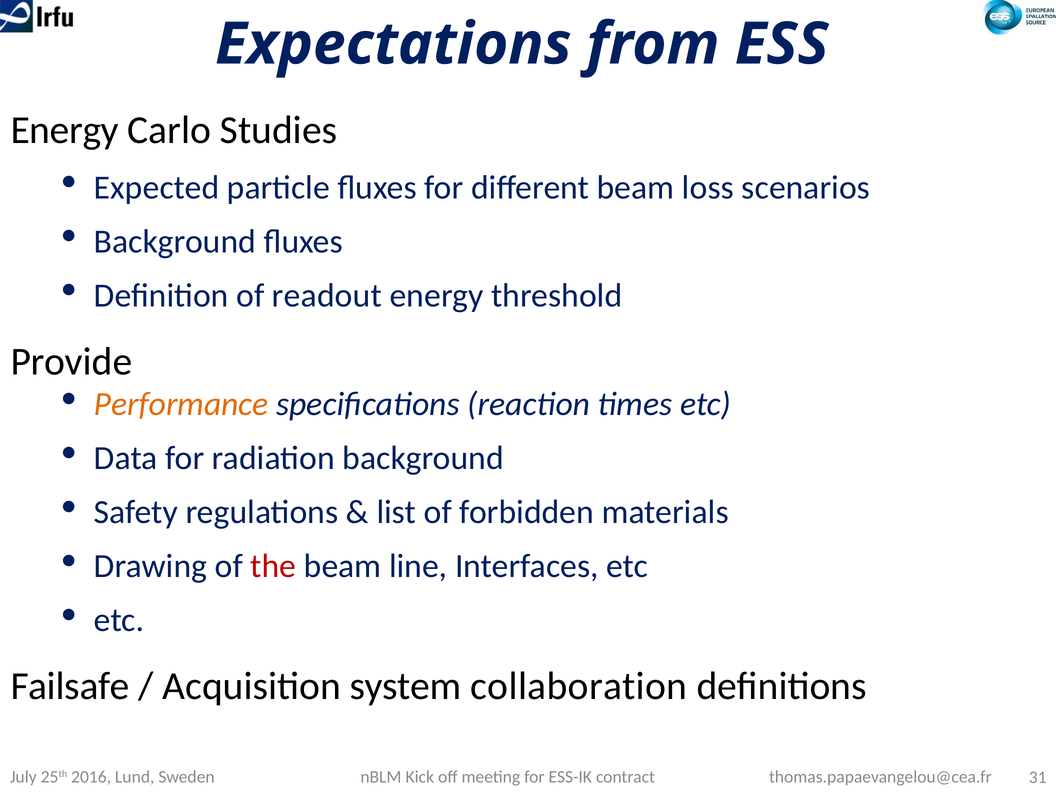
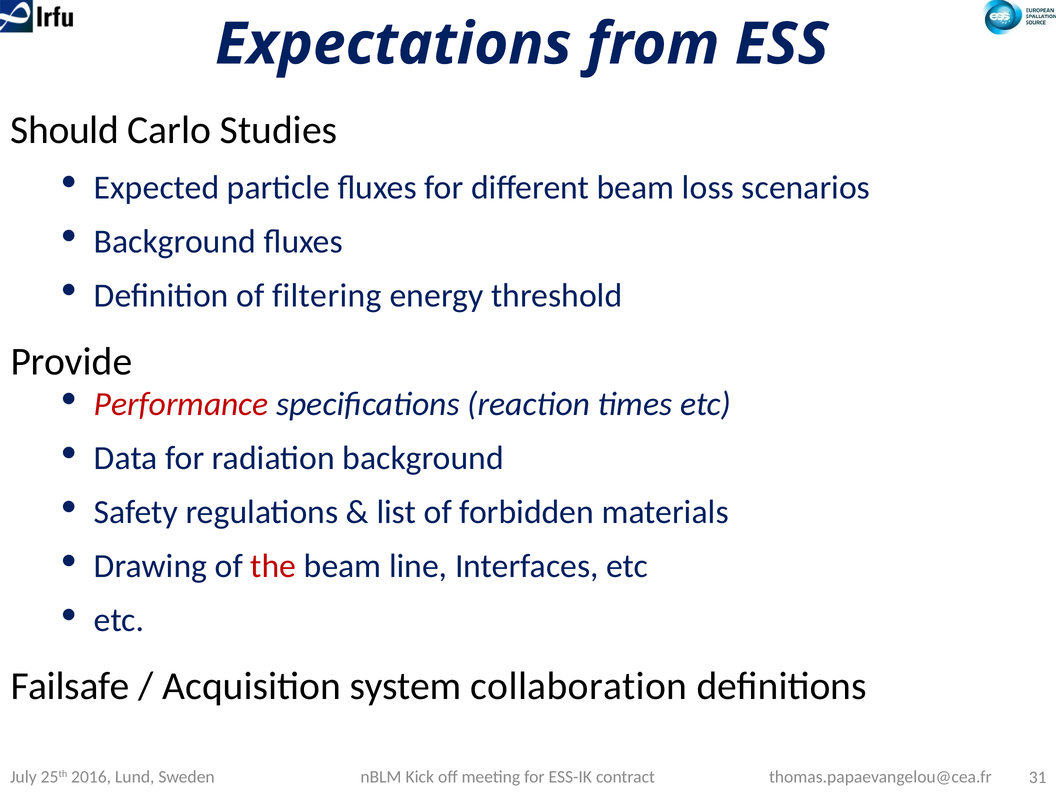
Energy: Energy -> Should (65, 130)
readout: readout -> filtering (327, 296)
Performance colour: orange -> red (181, 404)
